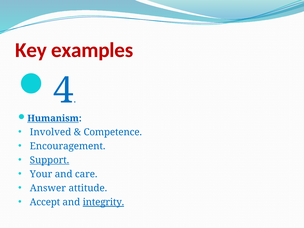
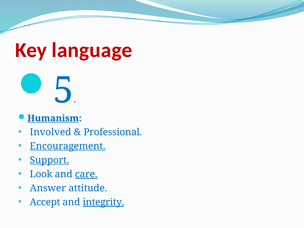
examples: examples -> language (92, 50)
4: 4 -> 5 (63, 90)
Competence: Competence -> Professional (113, 132)
Encouragement underline: none -> present (68, 146)
Your: Your -> Look (41, 174)
care underline: none -> present (86, 174)
